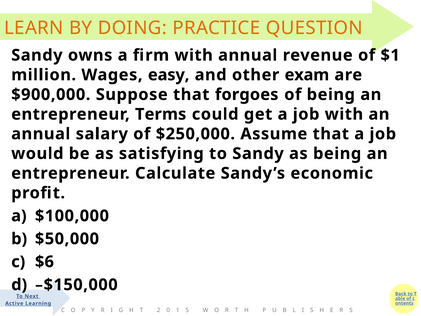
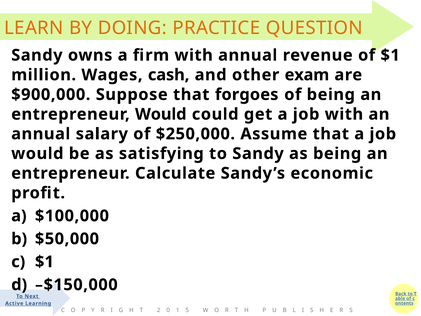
easy: easy -> cash (169, 75)
entrepreneur Terms: Terms -> Would (161, 114)
$6: $6 -> $1 (44, 262)
